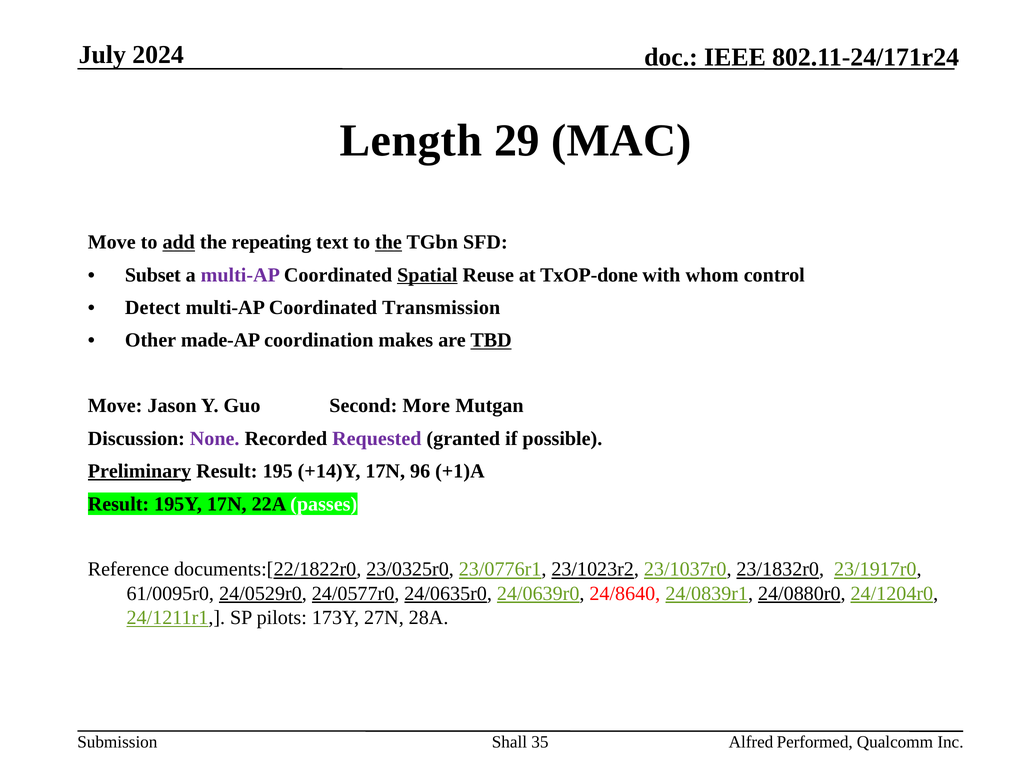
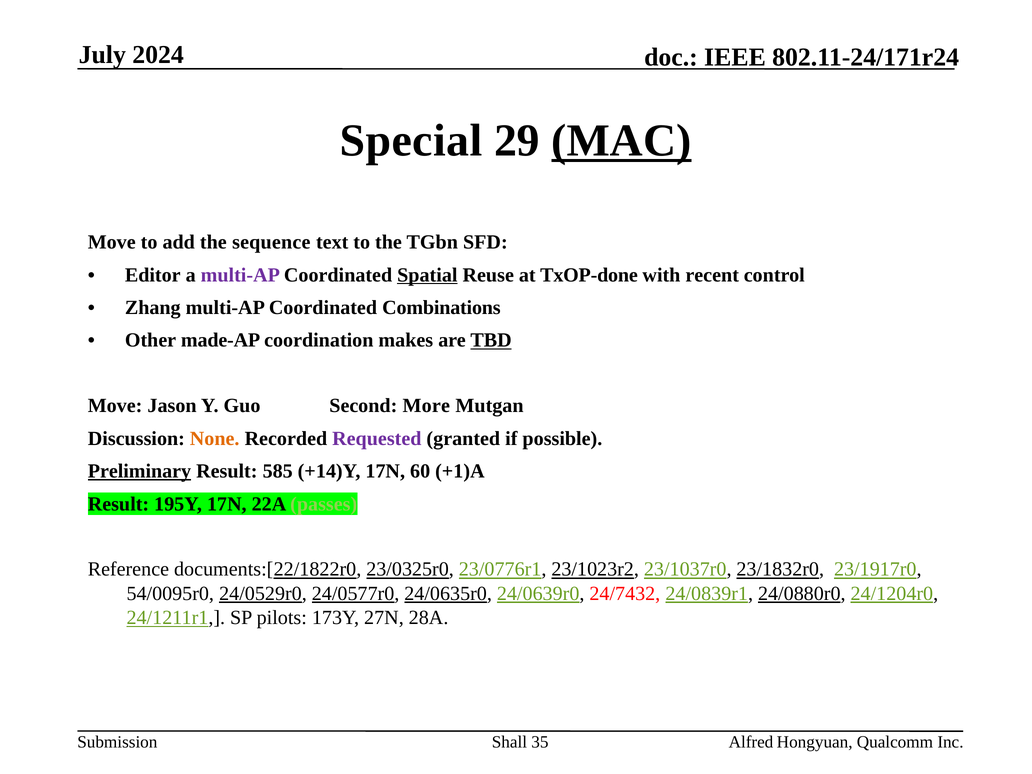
Length: Length -> Special (411, 141)
MAC underline: none -> present (621, 141)
add underline: present -> none (179, 242)
repeating: repeating -> sequence (271, 242)
the underline: present -> none (388, 242)
Subset: Subset -> Editor (153, 275)
whom: whom -> recent (712, 275)
Detect: Detect -> Zhang (153, 308)
Transmission: Transmission -> Combinations (441, 308)
None colour: purple -> orange (215, 438)
195: 195 -> 585 (278, 471)
96: 96 -> 60 (420, 471)
passes colour: white -> light green (324, 504)
61/0095r0: 61/0095r0 -> 54/0095r0 (170, 593)
24/8640: 24/8640 -> 24/7432 (625, 593)
Performed: Performed -> Hongyuan (815, 742)
